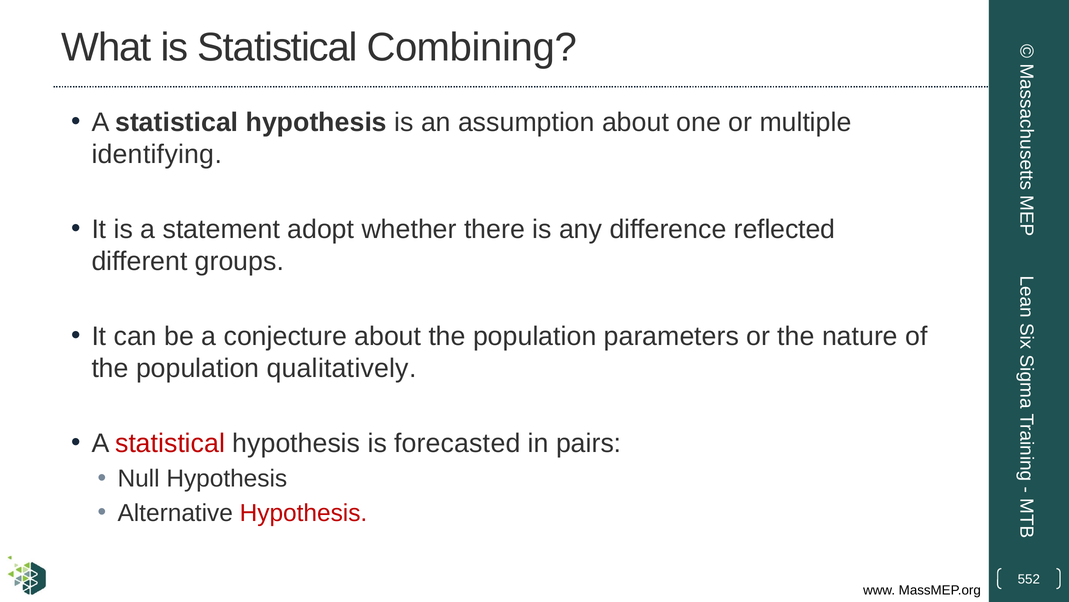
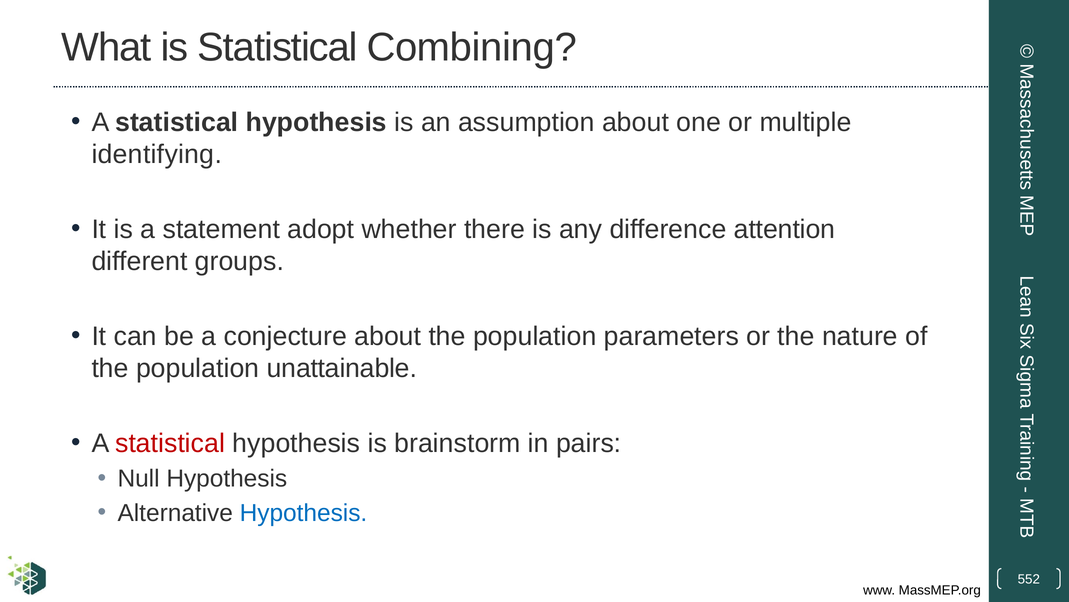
reflected: reflected -> attention (785, 229)
qualitatively: qualitatively -> unattainable (342, 368)
forecasted: forecasted -> brainstorm (457, 443)
Hypothesis colour: red -> blue (303, 512)
